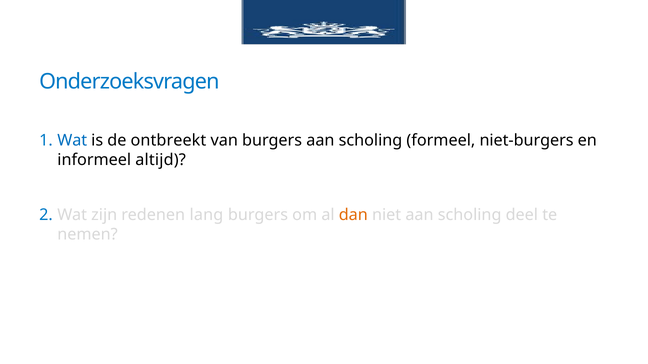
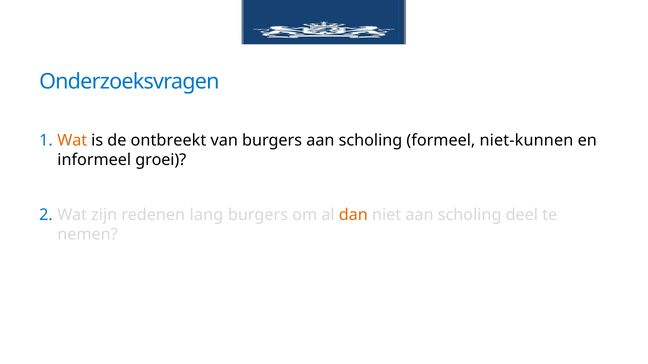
Wat colour: blue -> orange (72, 141)
niet-burgers: niet-burgers -> niet-kunnen (526, 141)
altijd: altijd -> groei (161, 160)
